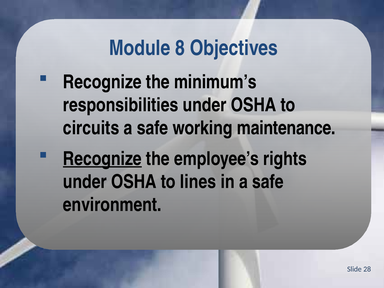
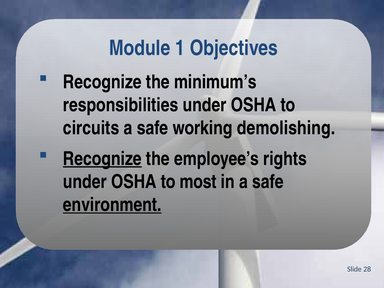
8: 8 -> 1 (180, 48)
maintenance: maintenance -> demolishing (286, 128)
lines: lines -> most (198, 182)
environment underline: none -> present (112, 205)
